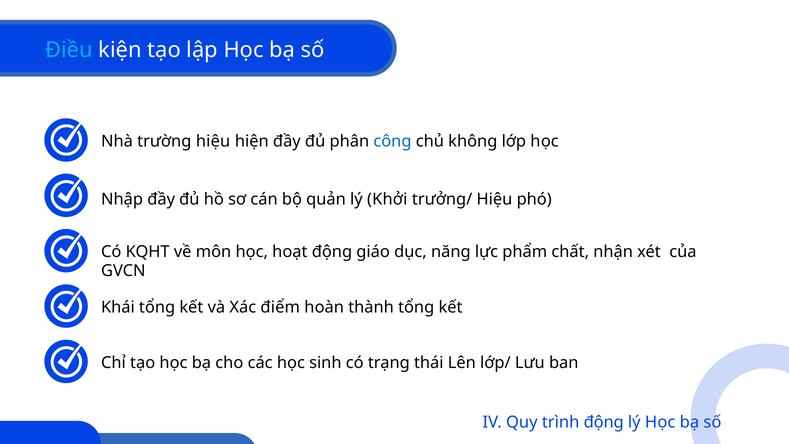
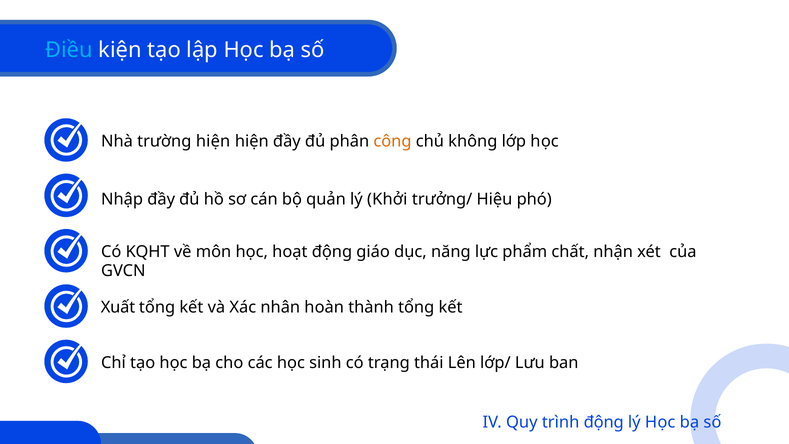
trường hiệu: hiệu -> hiện (213, 141)
công colour: blue -> orange (392, 141)
Khái: Khái -> Xuất (118, 307)
điểm: điểm -> nhân (280, 307)
